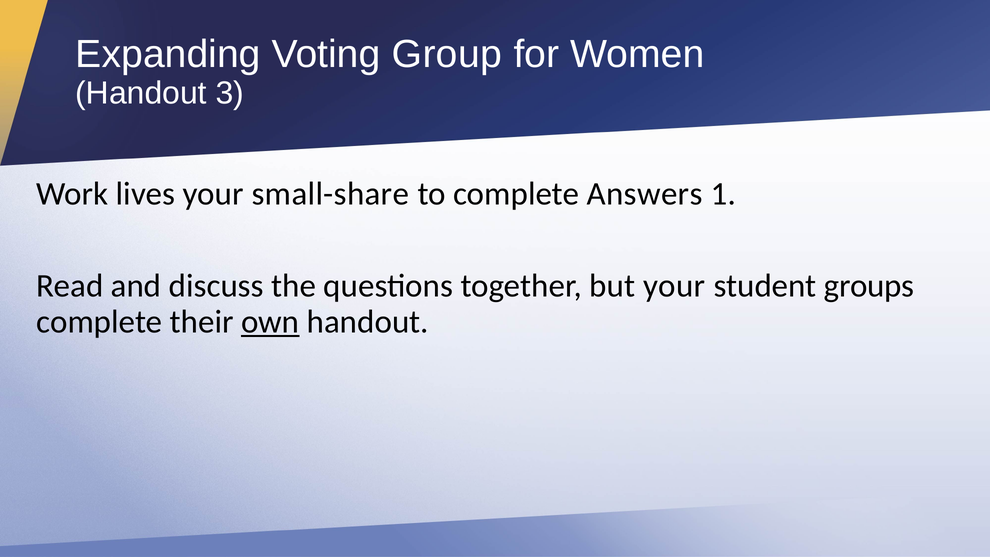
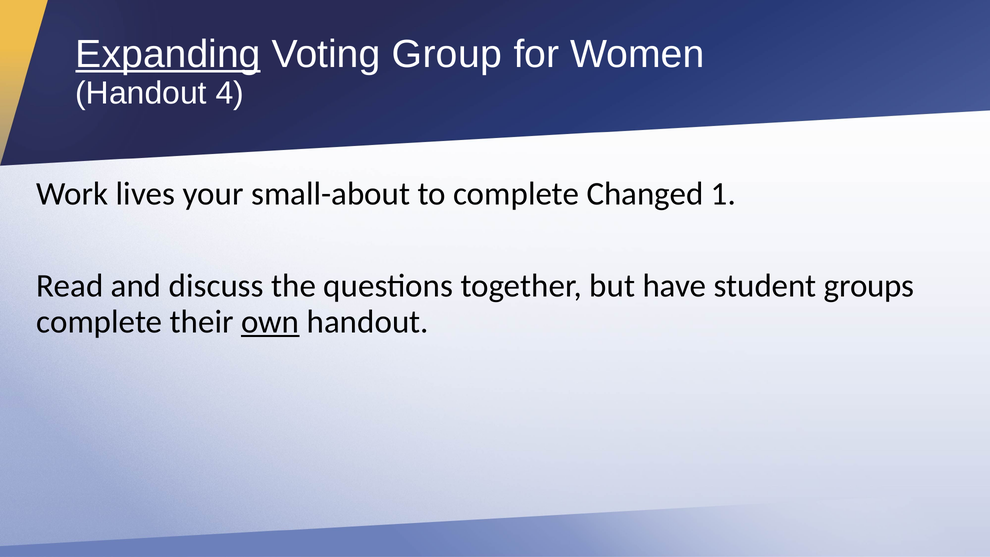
Expanding underline: none -> present (168, 54)
3: 3 -> 4 (230, 93)
small-share: small-share -> small-about (331, 194)
Answers: Answers -> Changed (645, 194)
but your: your -> have (675, 286)
